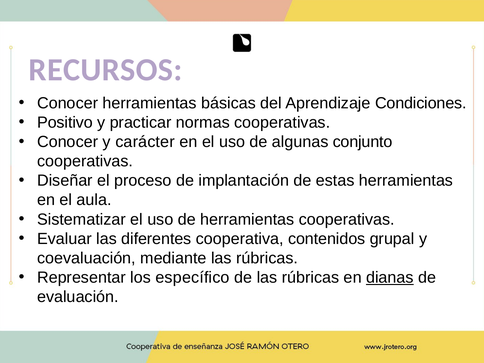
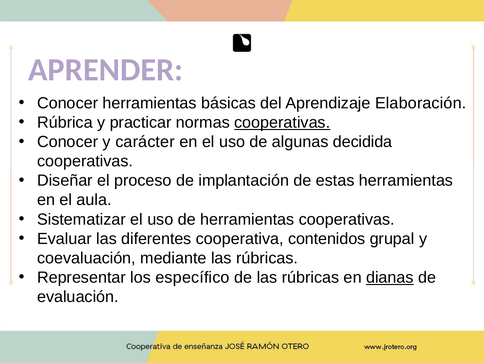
RECURSOS: RECURSOS -> APRENDER (106, 70)
Condiciones: Condiciones -> Elaboración (421, 103)
Positivo: Positivo -> Rúbrica (65, 123)
cooperativas underline: none -> present (282, 123)
conjunto: conjunto -> decidida (363, 142)
